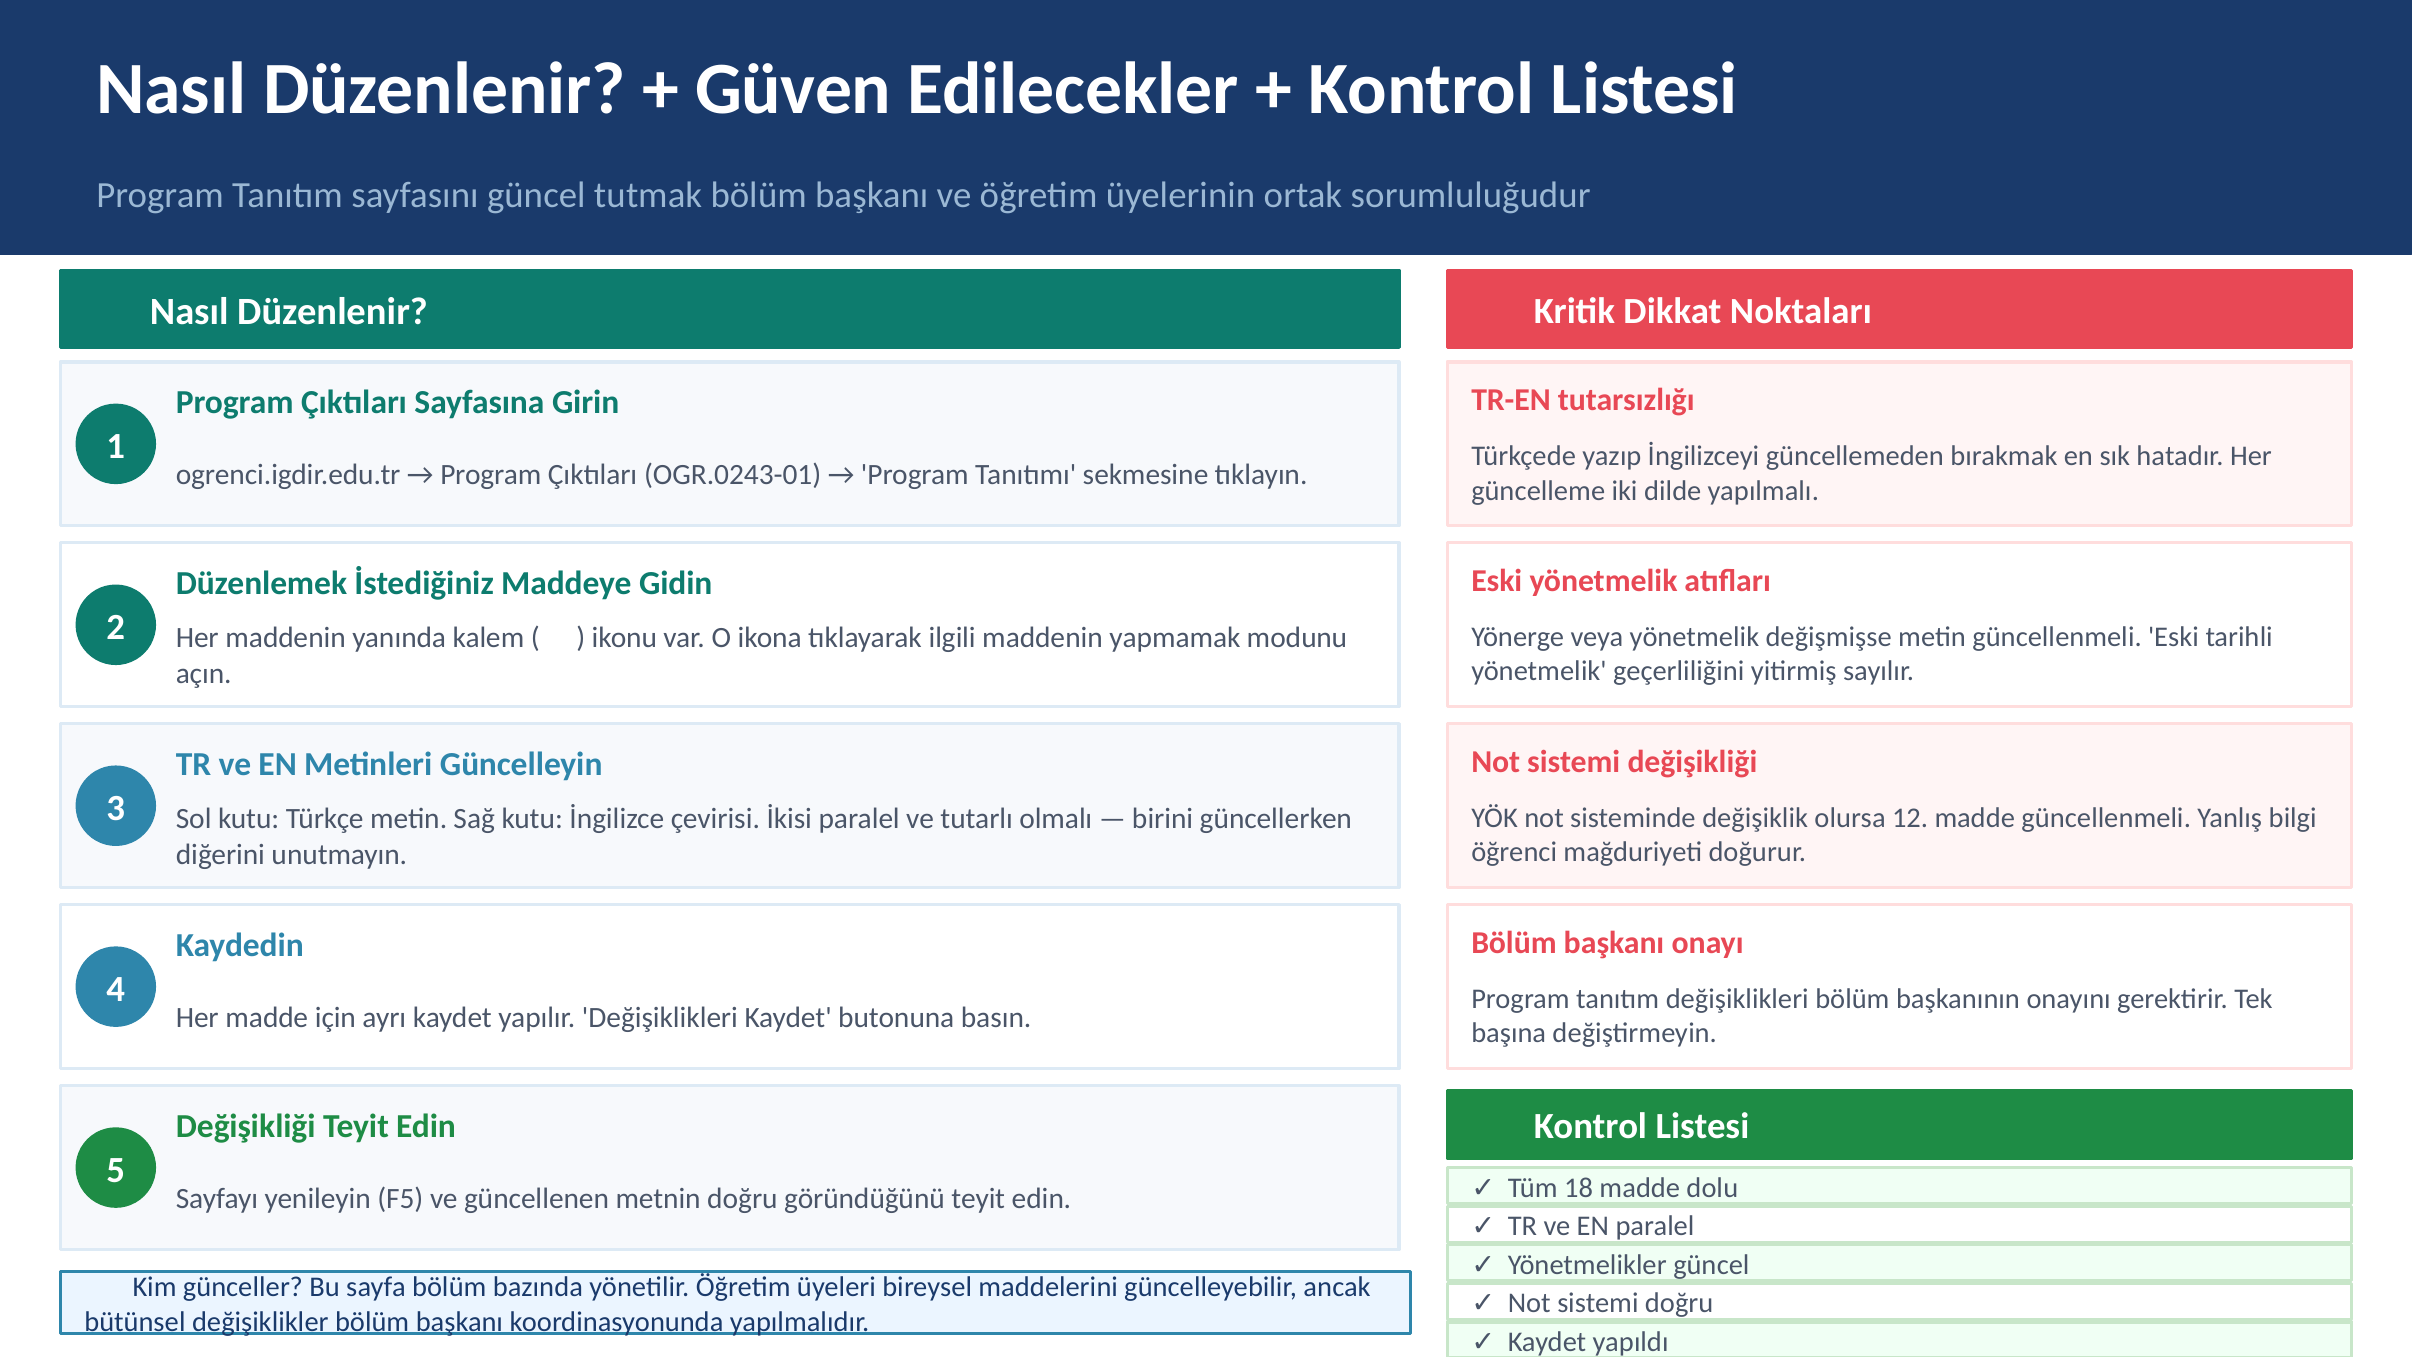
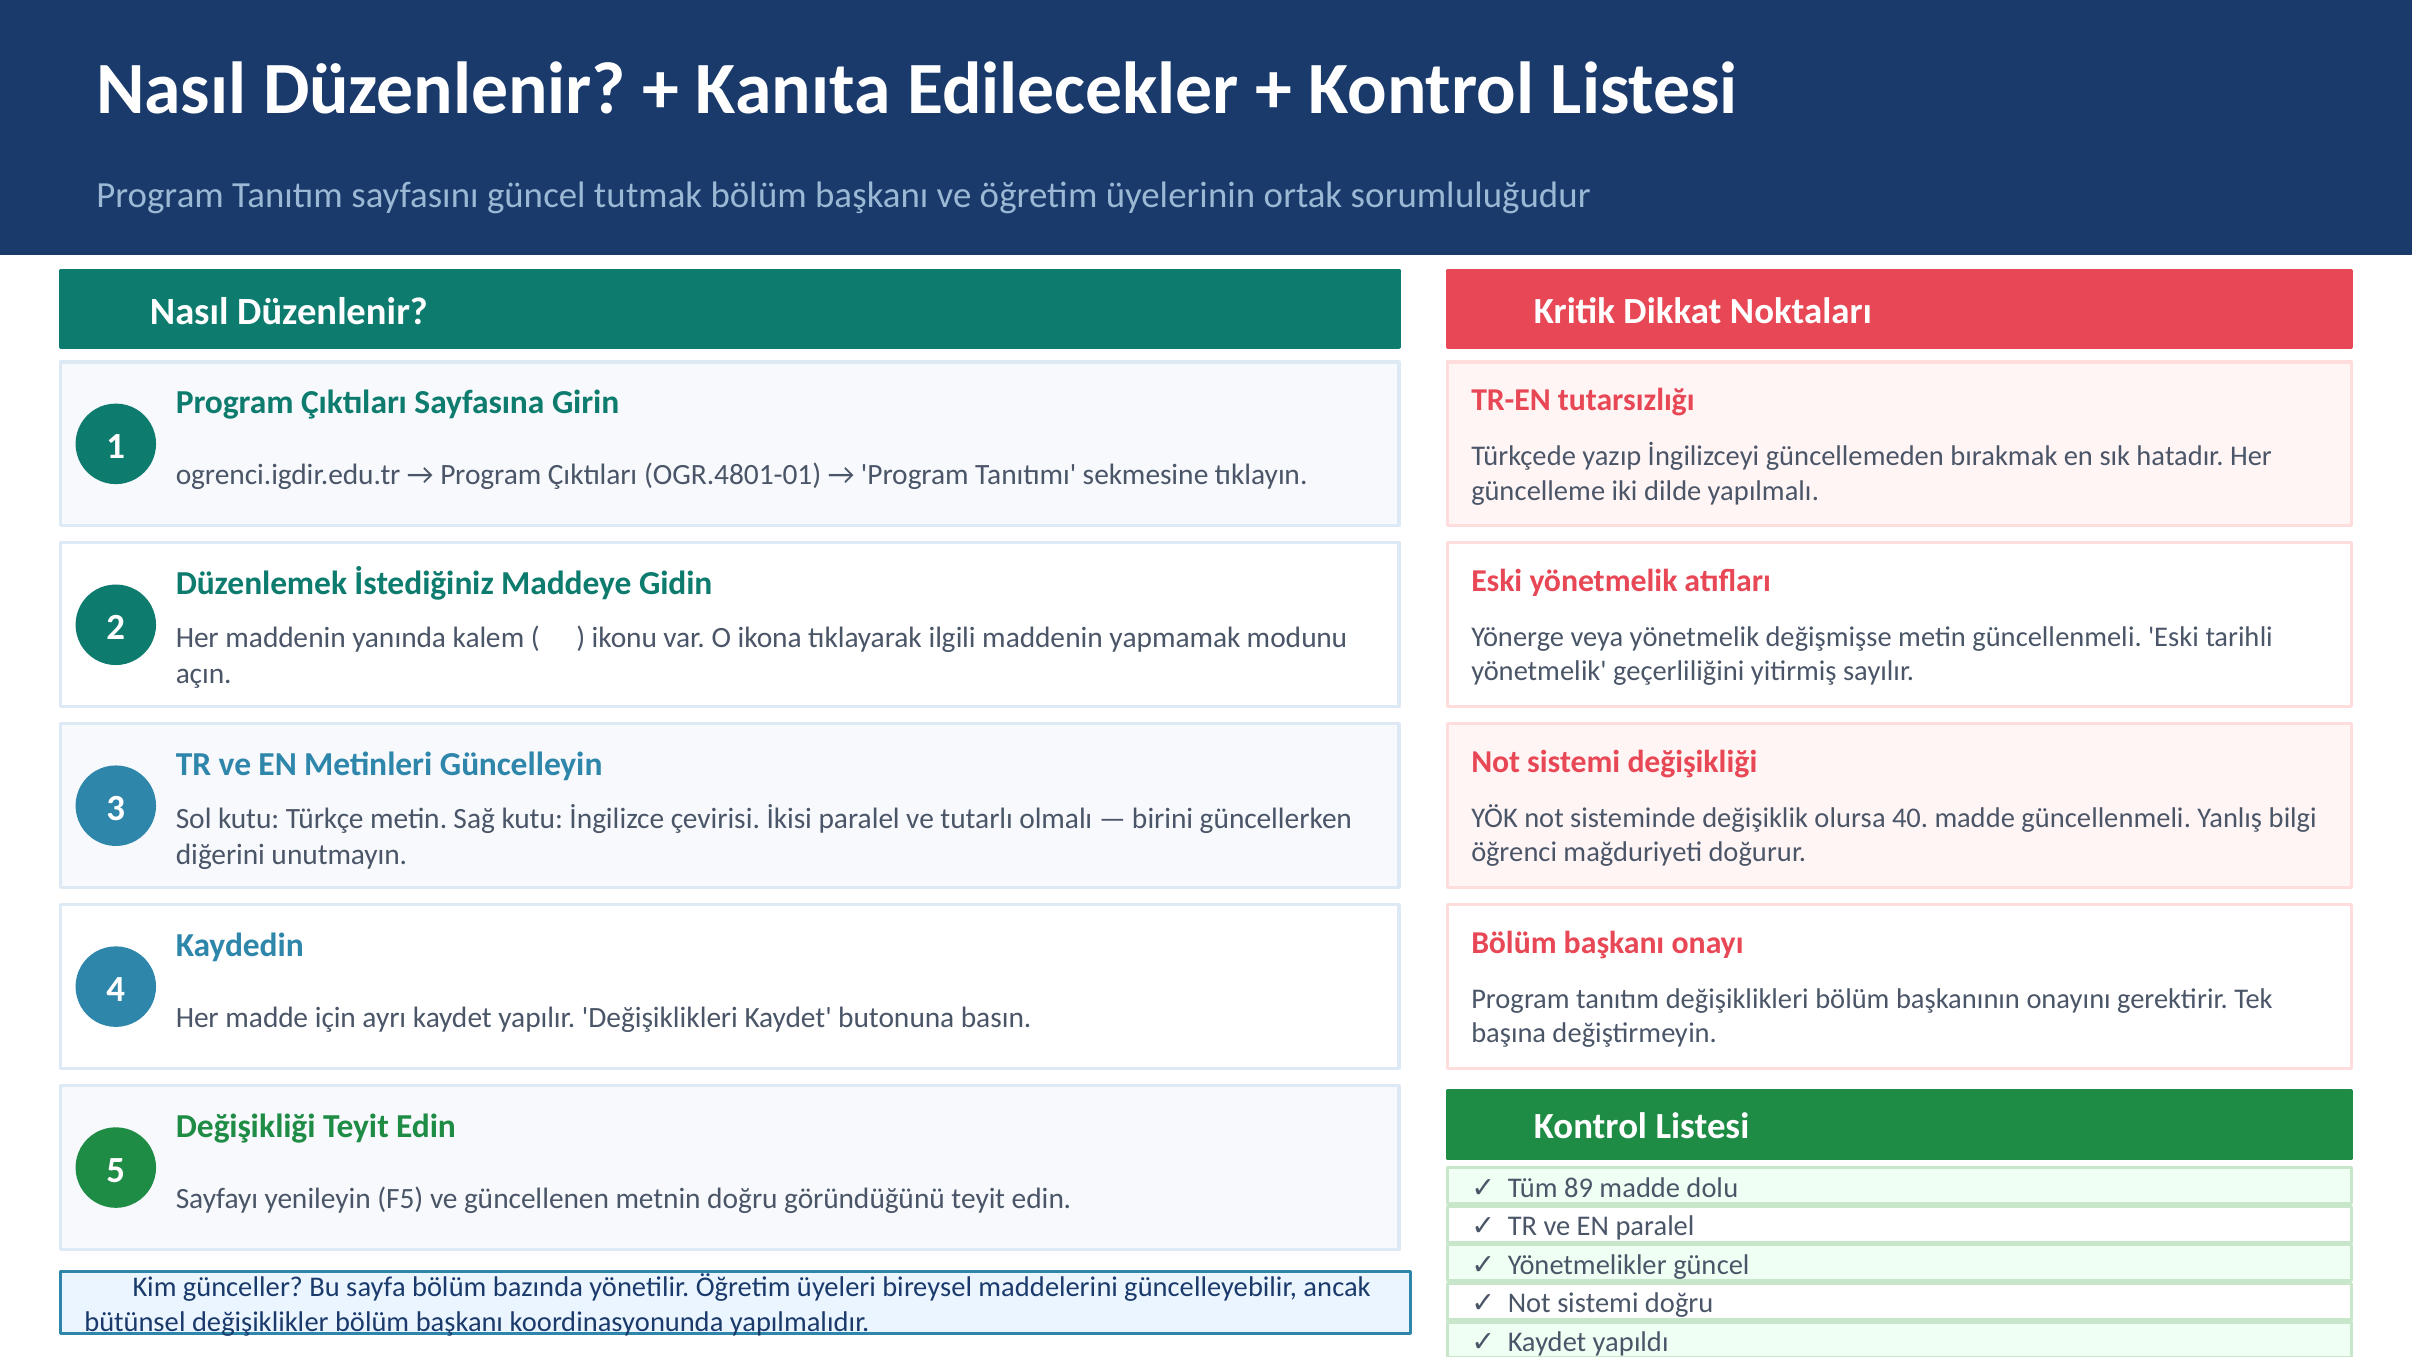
Güven: Güven -> Kanıta (793, 89)
OGR.0243-01: OGR.0243-01 -> OGR.4801-01 (733, 475)
12: 12 -> 40 (1910, 818)
18: 18 -> 89 (1579, 1187)
